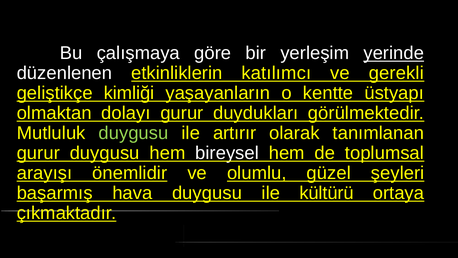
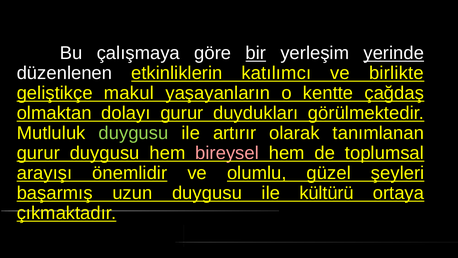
bir underline: none -> present (256, 53)
gerekli: gerekli -> birlikte (396, 73)
kimliği: kimliği -> makul (129, 93)
üstyapı: üstyapı -> çağdaş (394, 93)
bireysel colour: white -> pink (227, 153)
hava: hava -> uzun (132, 193)
